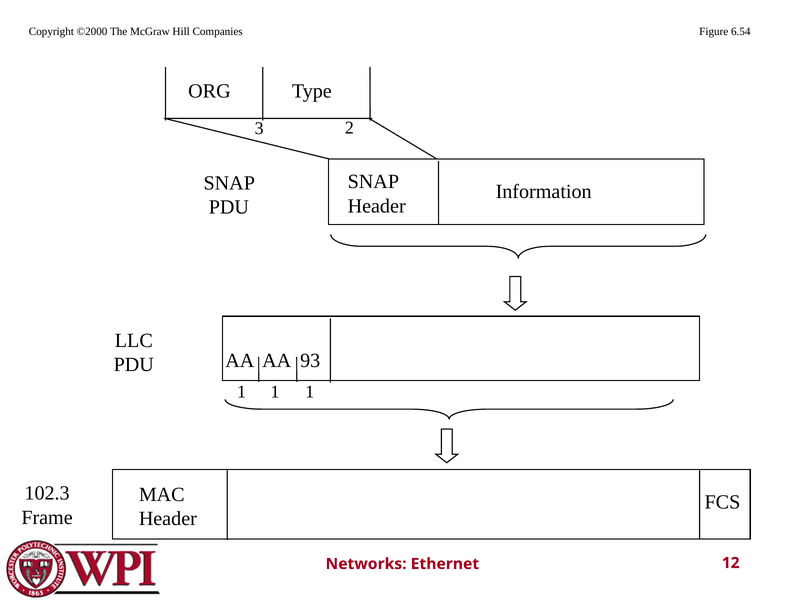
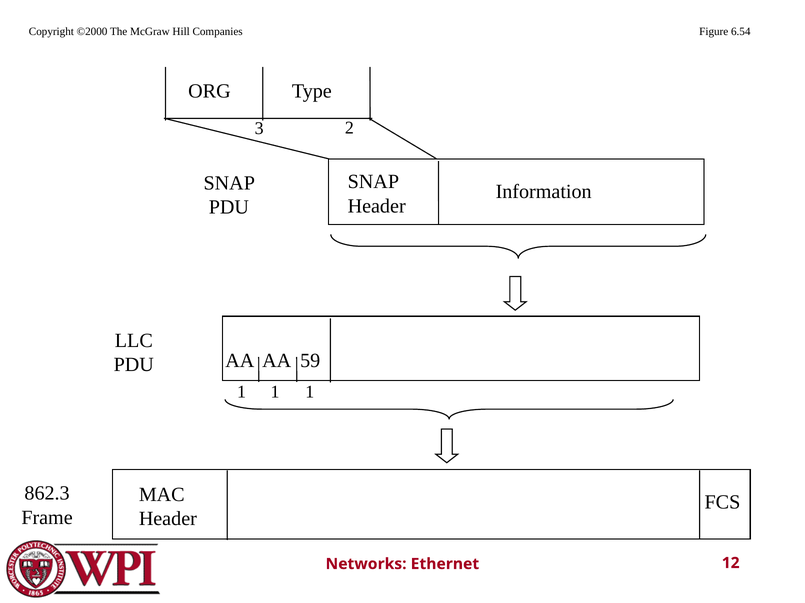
93: 93 -> 59 (310, 361)
102.3: 102.3 -> 862.3 (47, 494)
